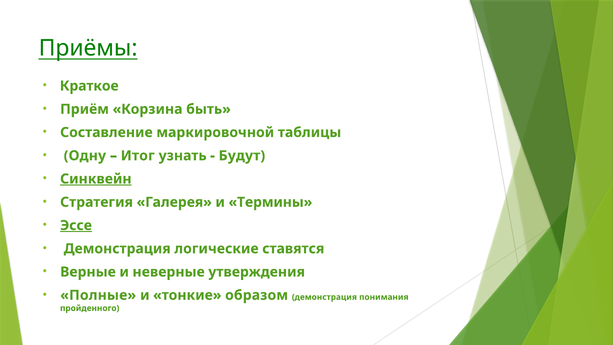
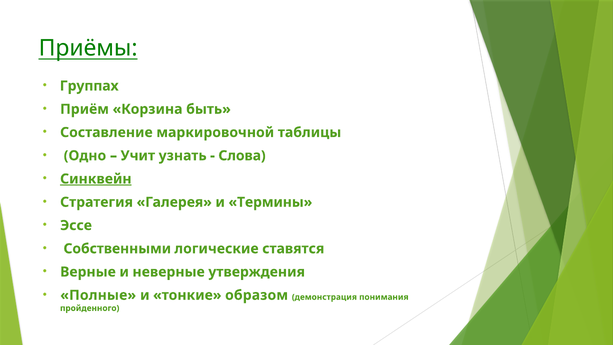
Краткое: Краткое -> Группах (89, 86)
Одну: Одну -> Одно (85, 156)
Итог: Итог -> Учит (138, 156)
Будут: Будут -> Слова (242, 156)
Эссе underline: present -> none (76, 225)
Демонстрация: Демонстрация -> Собственными (117, 249)
